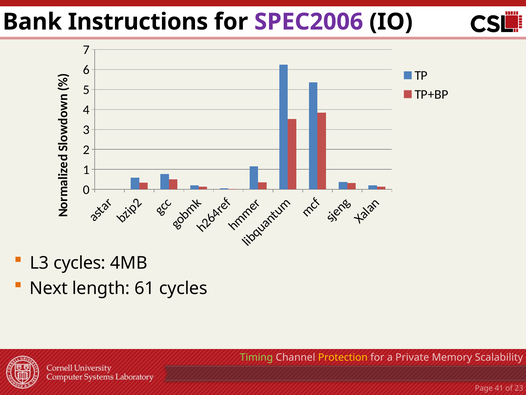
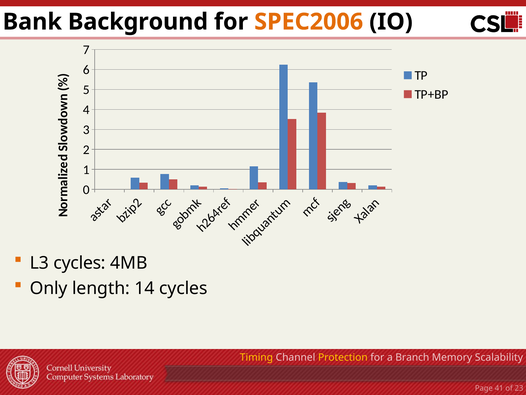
Instructions: Instructions -> Background (138, 22)
SPEC2006 colour: purple -> orange (309, 22)
Next: Next -> Only (49, 288)
61: 61 -> 14 (144, 288)
Timing colour: light green -> yellow (256, 357)
Private: Private -> Branch (412, 357)
